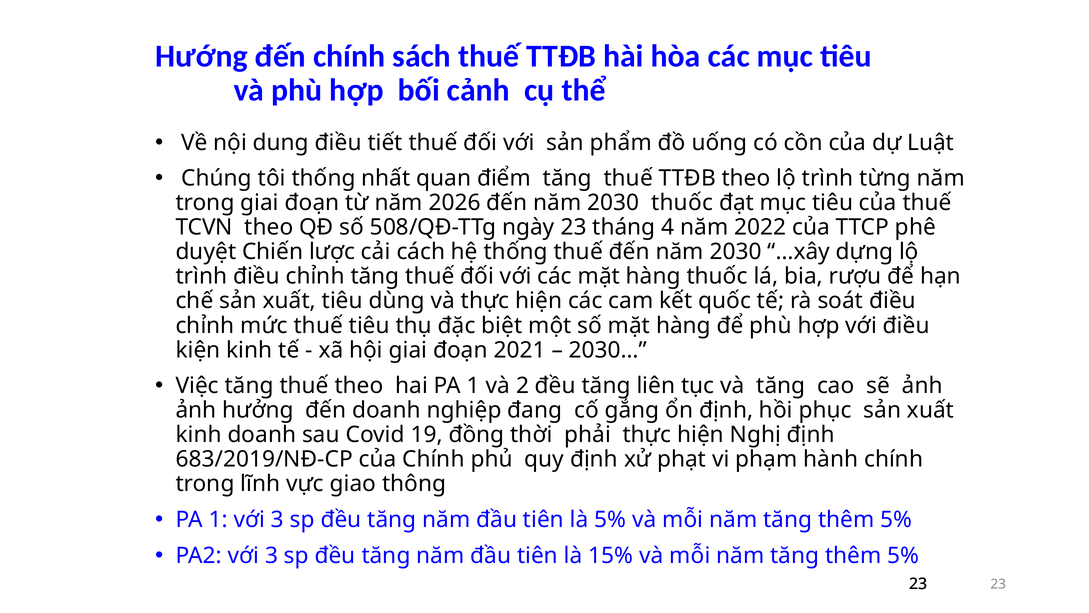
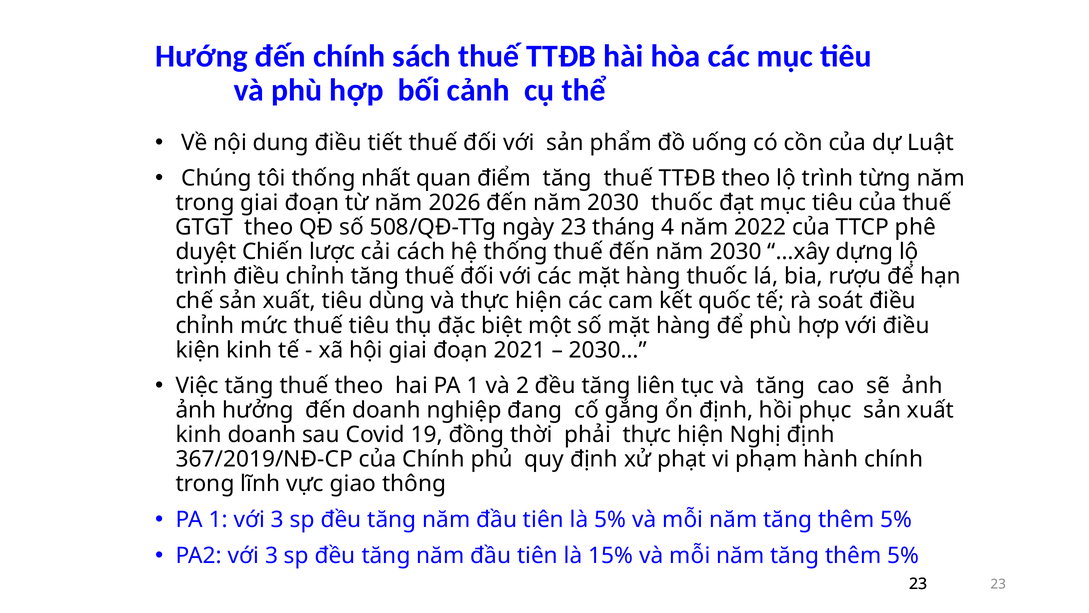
TCVN: TCVN -> GTGT (204, 227)
683/2019/NĐ-CP: 683/2019/NĐ-CP -> 367/2019/NĐ-CP (264, 459)
